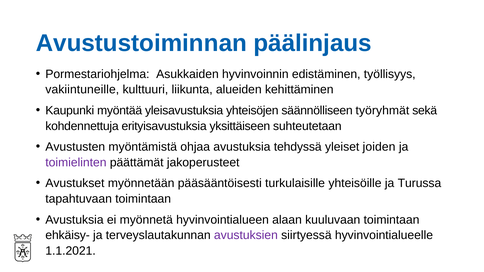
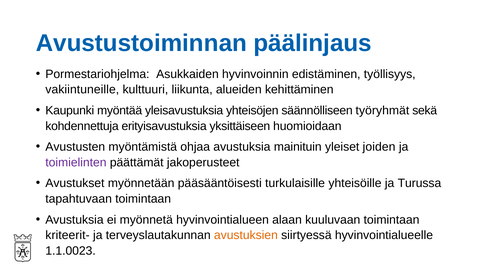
suhteutetaan: suhteutetaan -> huomioidaan (307, 126)
tehdyssä: tehdyssä -> mainituin (298, 147)
ehkäisy-: ehkäisy- -> kriteerit- (68, 235)
avustuksien colour: purple -> orange (246, 235)
1.1.2021: 1.1.2021 -> 1.1.0023 (71, 251)
